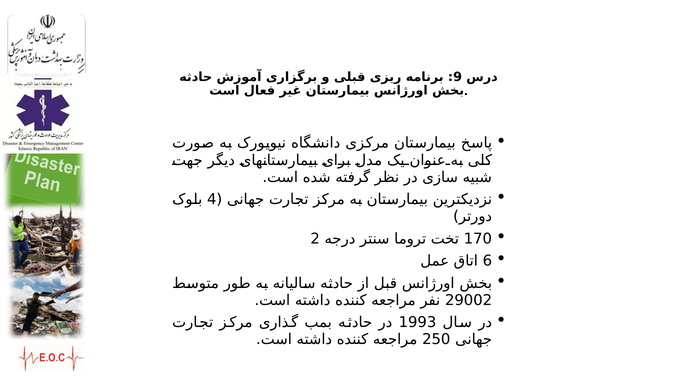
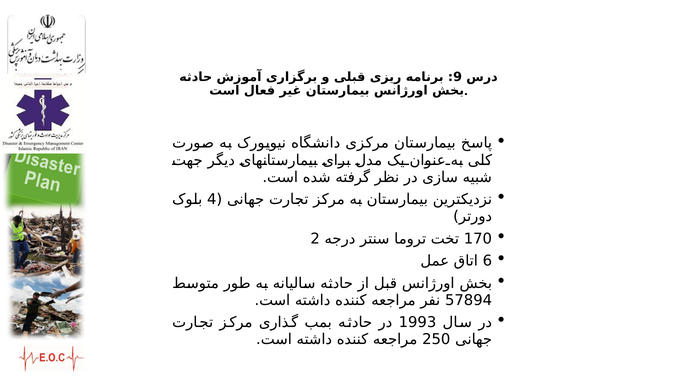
29002: 29002 -> 57894 (469, 300)
